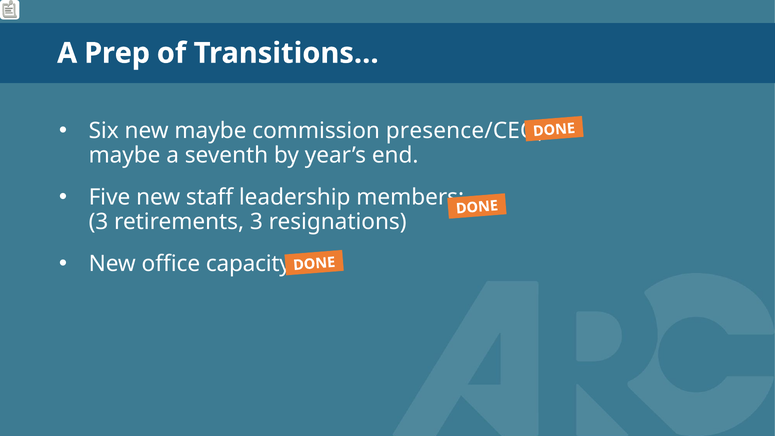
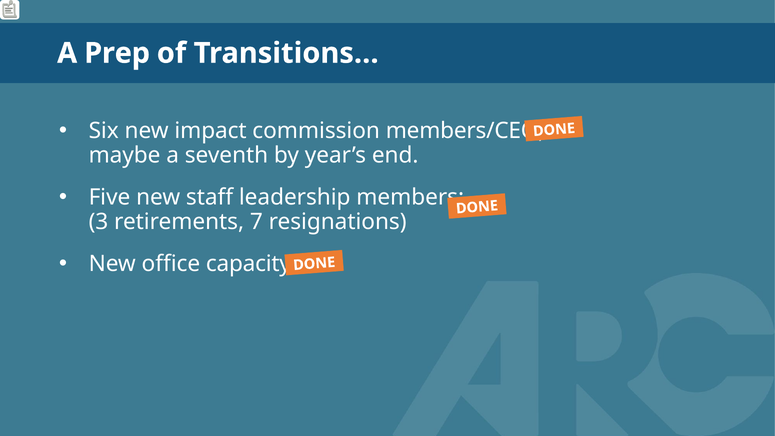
new maybe: maybe -> impact (211, 131)
presence/CEO: presence/CEO -> members/CEO (465, 131)
retirements 3: 3 -> 7 (256, 222)
